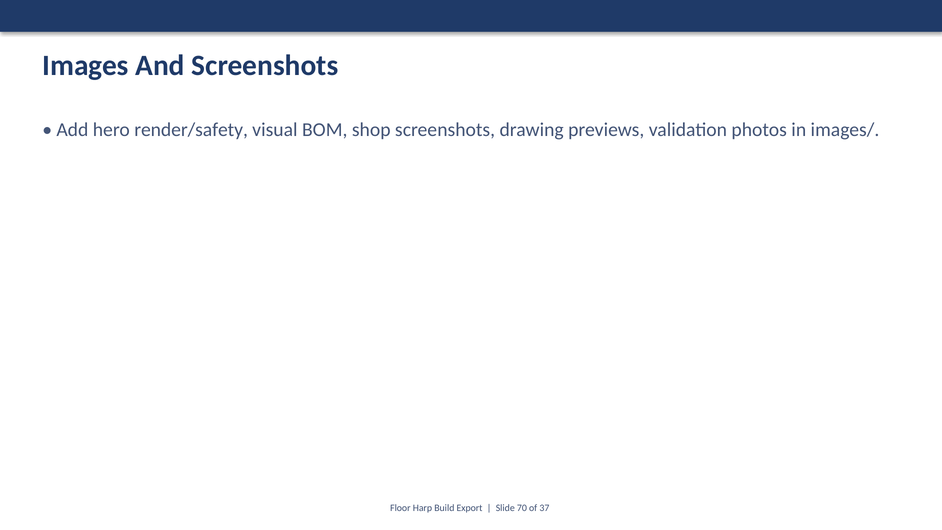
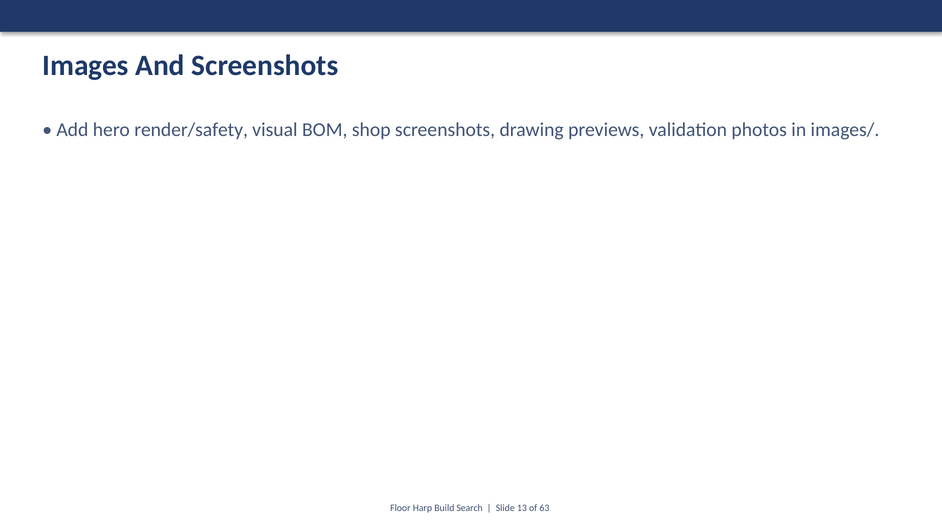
Export: Export -> Search (470, 508)
70: 70 -> 13 (522, 508)
37: 37 -> 63 (544, 508)
